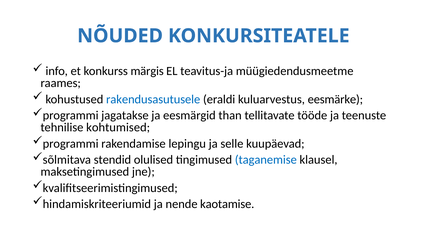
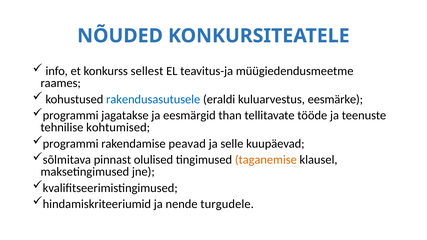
märgis: märgis -> sellest (147, 71)
lepingu: lepingu -> peavad (187, 144)
stendid: stendid -> pinnast (112, 160)
taganemise colour: blue -> orange (266, 160)
kaotamise: kaotamise -> turgudele (227, 204)
